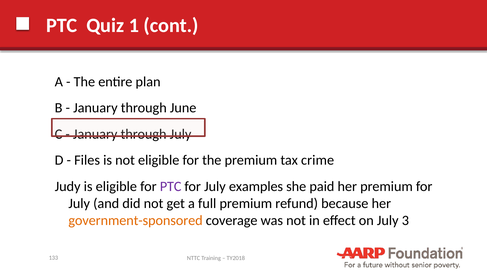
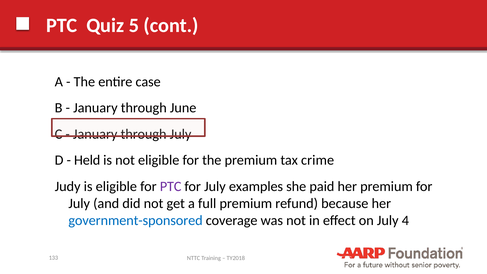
1: 1 -> 5 (134, 25)
plan: plan -> case (148, 82)
Files: Files -> Held (87, 160)
government-sponsored colour: orange -> blue (135, 221)
3: 3 -> 4 (405, 221)
